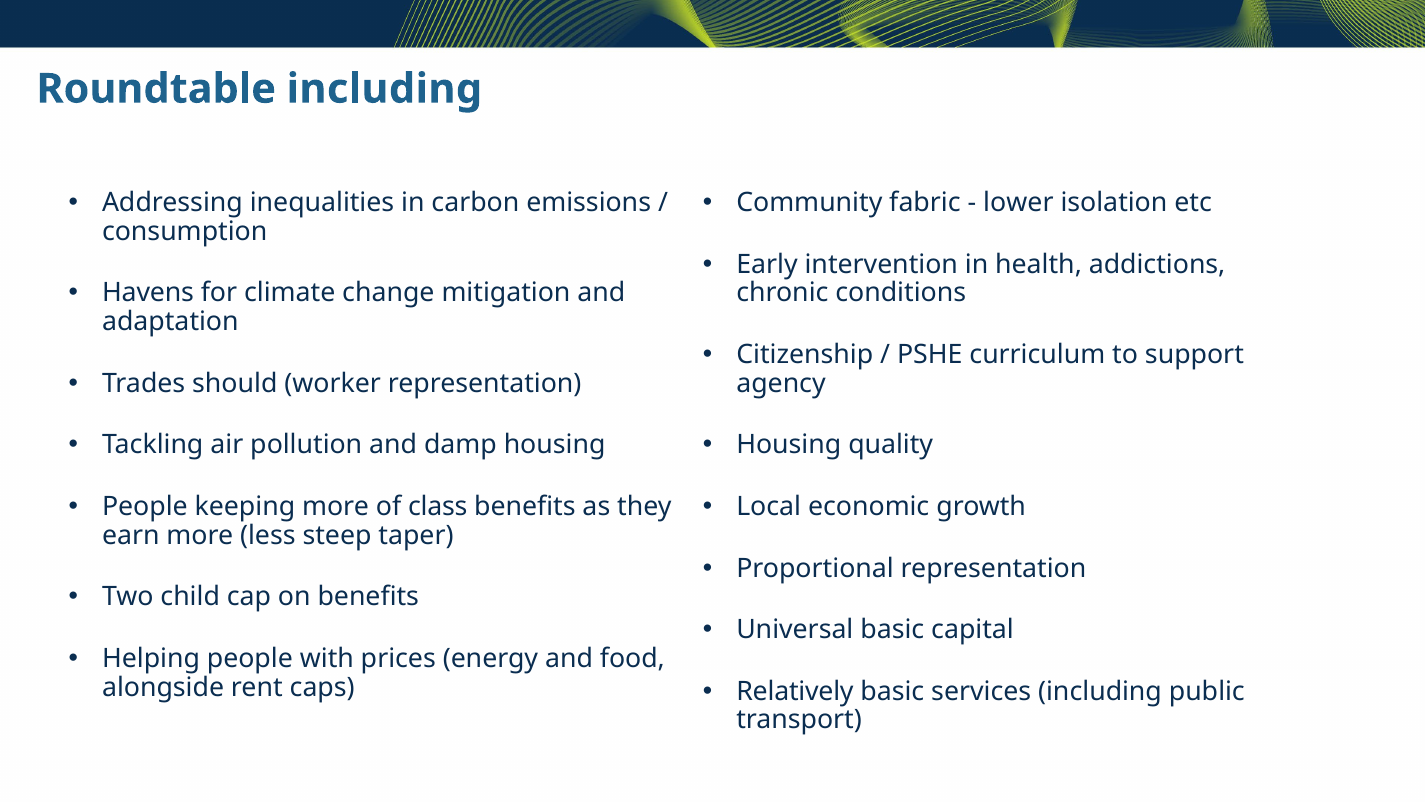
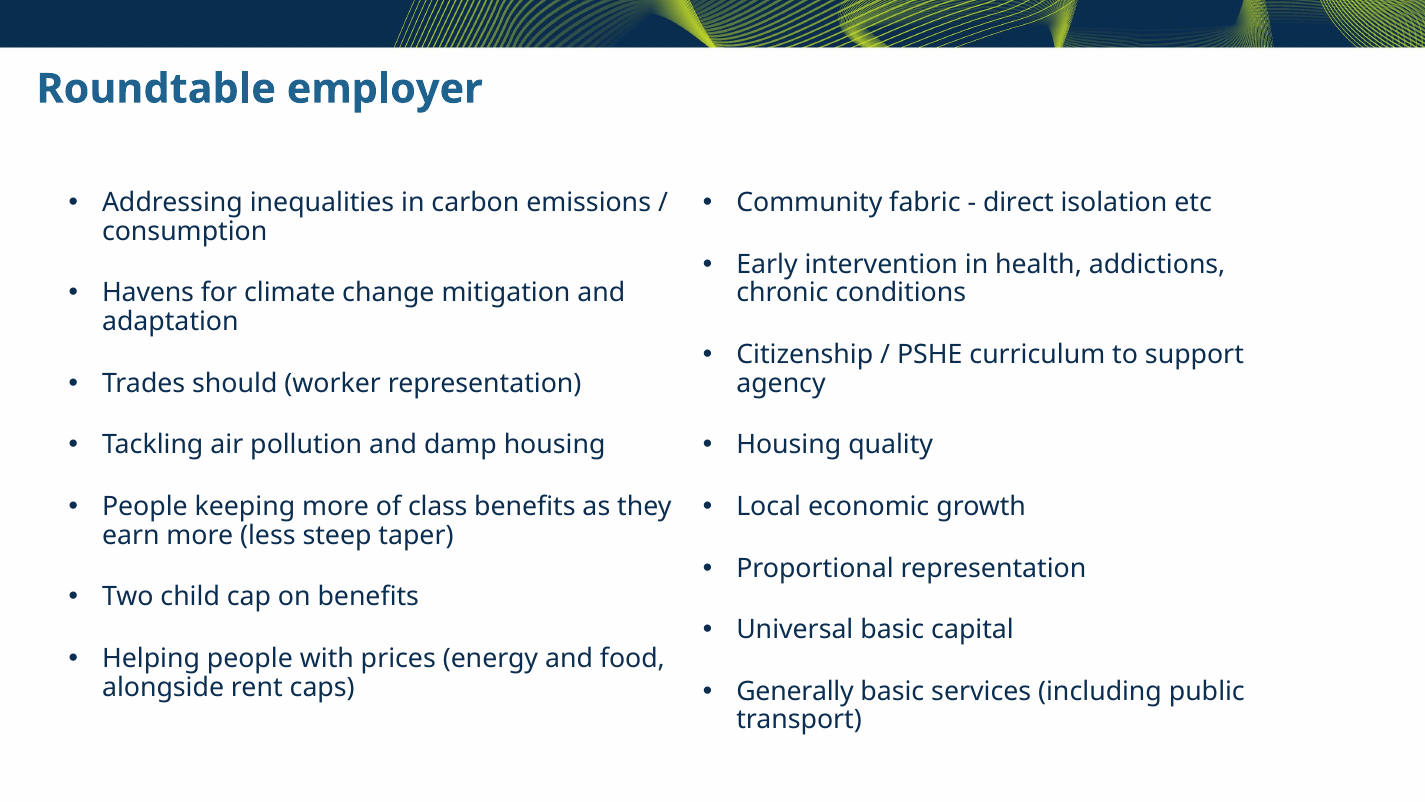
Roundtable including: including -> employer (385, 89)
lower: lower -> direct (1018, 203)
Relatively: Relatively -> Generally (795, 691)
